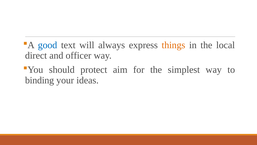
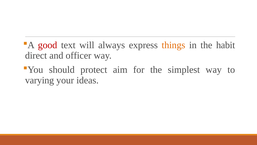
good colour: blue -> red (48, 45)
local: local -> habit (226, 45)
binding: binding -> varying (40, 80)
